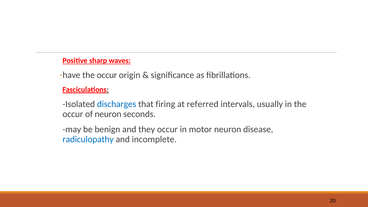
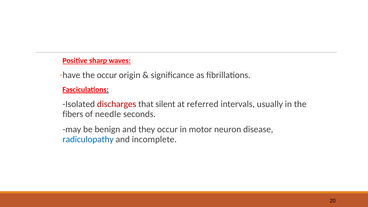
discharges colour: blue -> red (117, 104)
firing: firing -> silent (165, 104)
occur: occur -> fibers (73, 114)
of neuron: neuron -> needle (108, 114)
